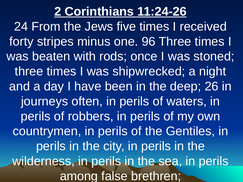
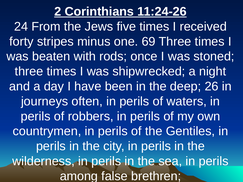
96: 96 -> 69 (149, 42)
